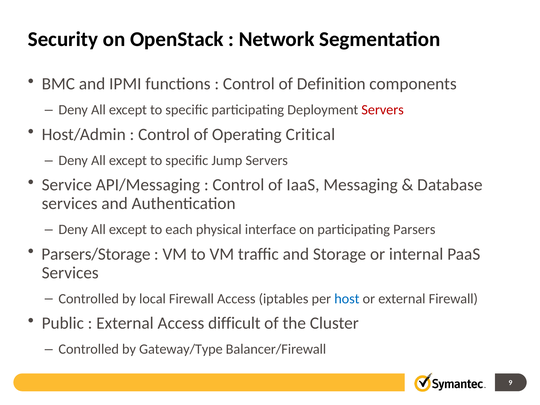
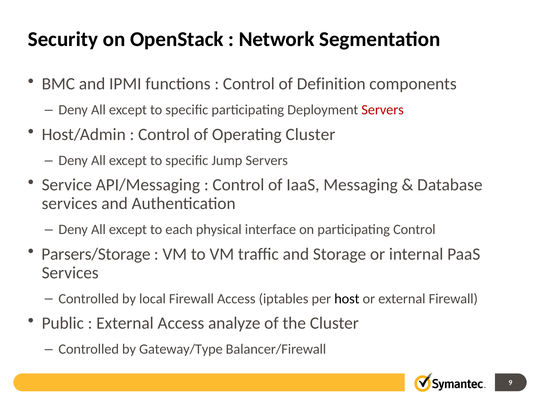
Operating Critical: Critical -> Cluster (310, 134)
participating Parsers: Parsers -> Control (414, 230)
host colour: blue -> black (347, 299)
difficult: difficult -> analyze (234, 323)
